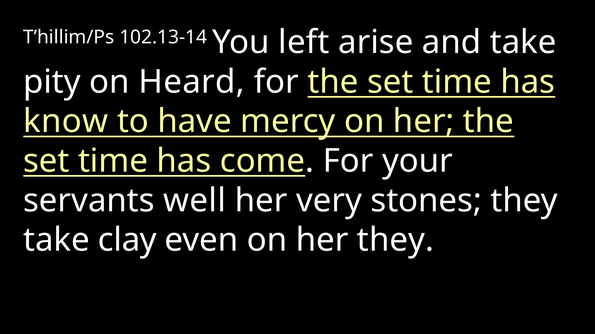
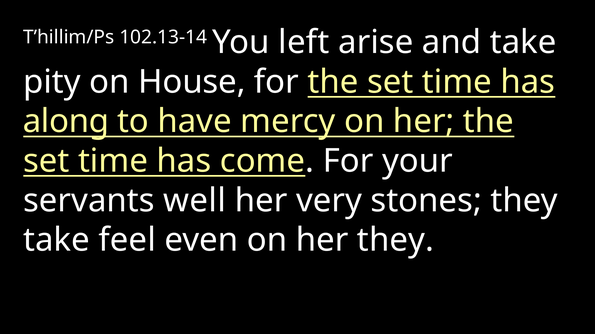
Heard: Heard -> House (192, 82)
know: know -> along (66, 122)
clay: clay -> feel (127, 241)
